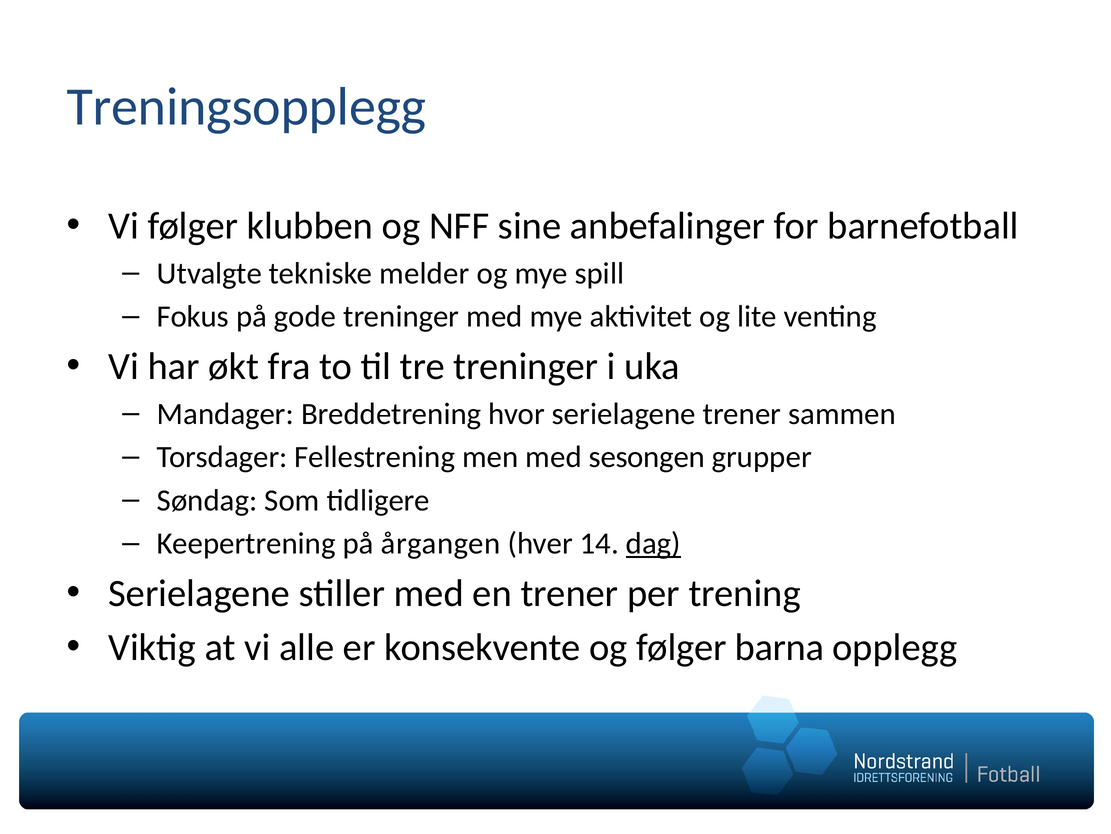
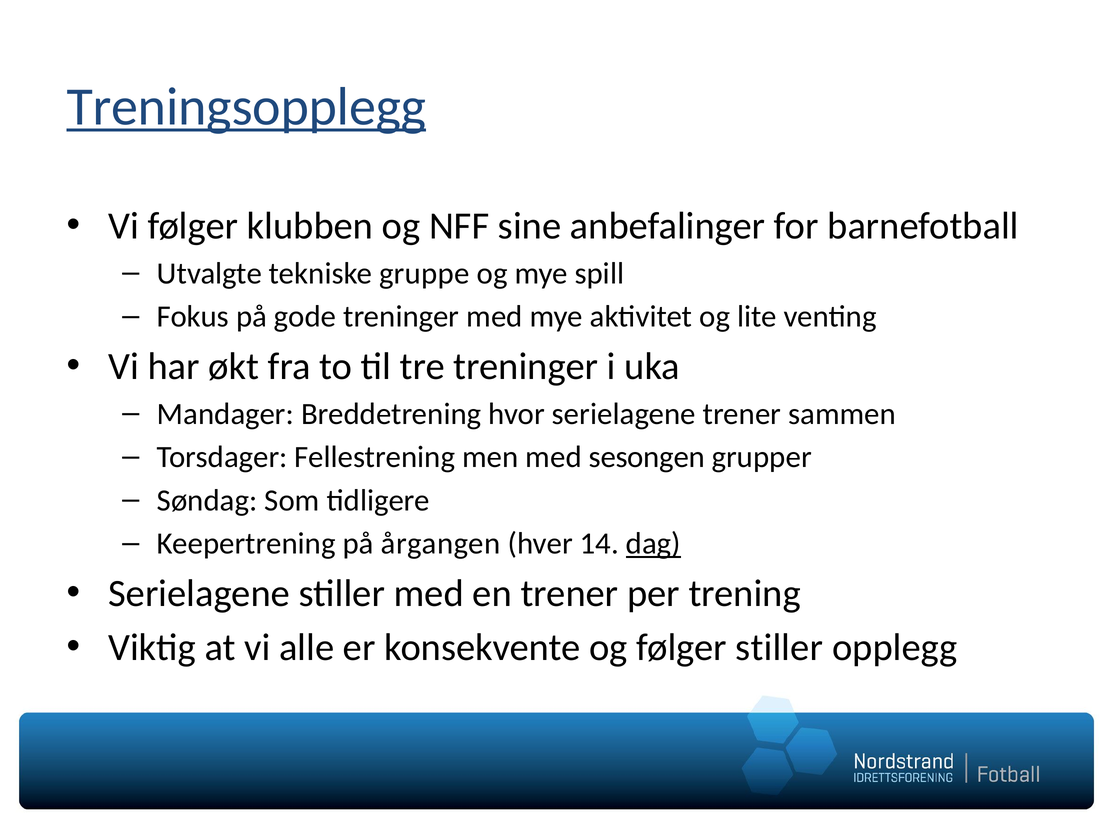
Treningsopplegg underline: none -> present (246, 107)
melder: melder -> gruppe (424, 273)
følger barna: barna -> stiller (779, 647)
